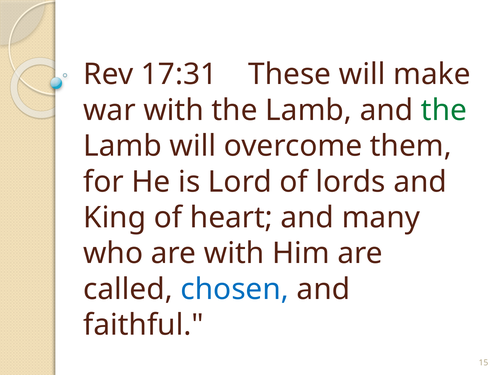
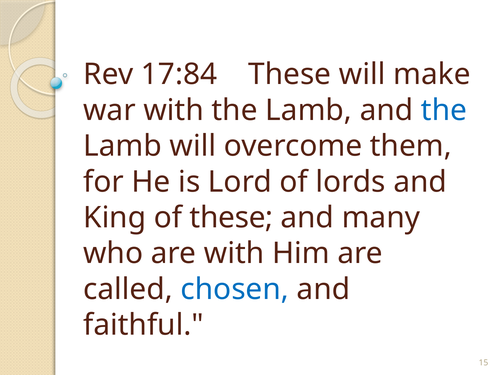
17:31: 17:31 -> 17:84 (179, 74)
the colour: green -> blue (444, 110)
of heart: heart -> these (231, 218)
